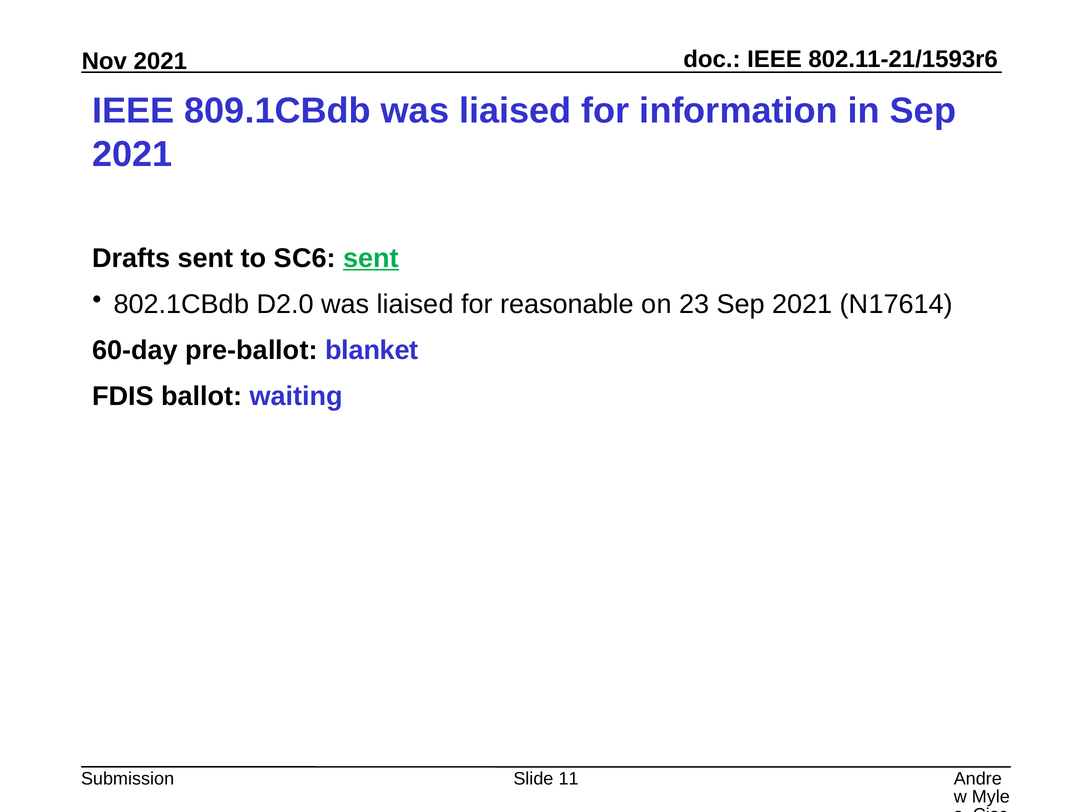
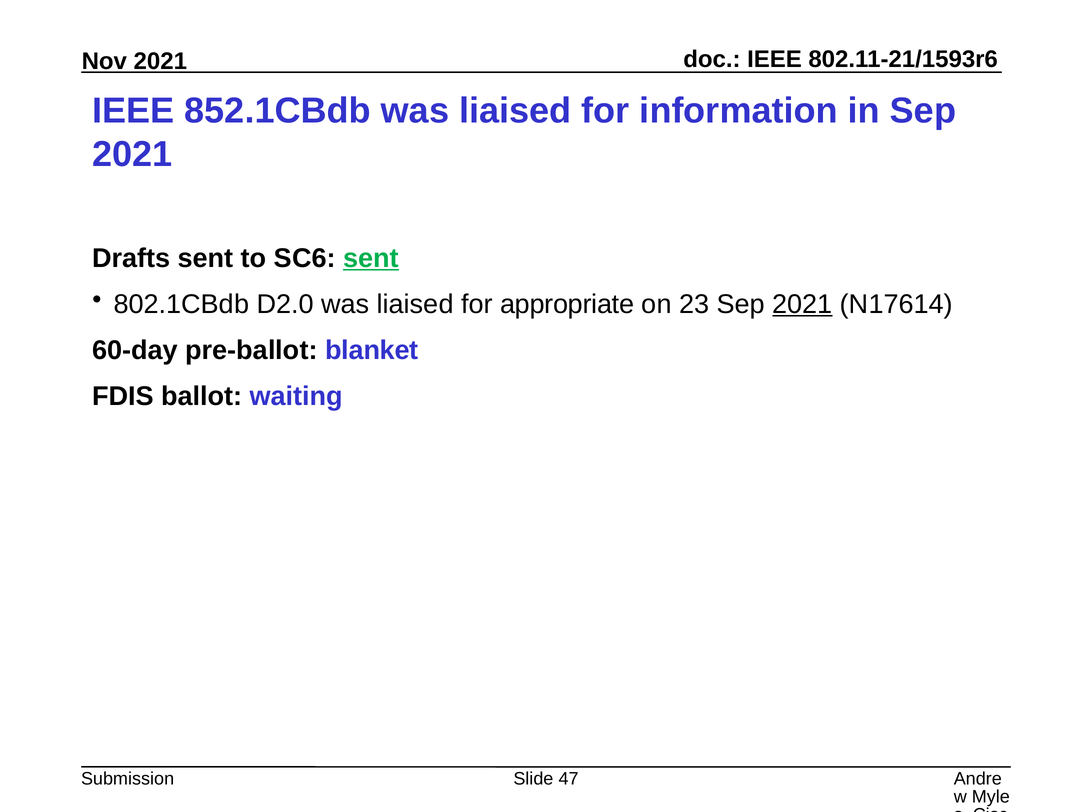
809.1CBdb: 809.1CBdb -> 852.1CBdb (278, 111)
reasonable: reasonable -> appropriate (567, 304)
2021 underline: none -> present (802, 304)
11: 11 -> 47 (569, 779)
